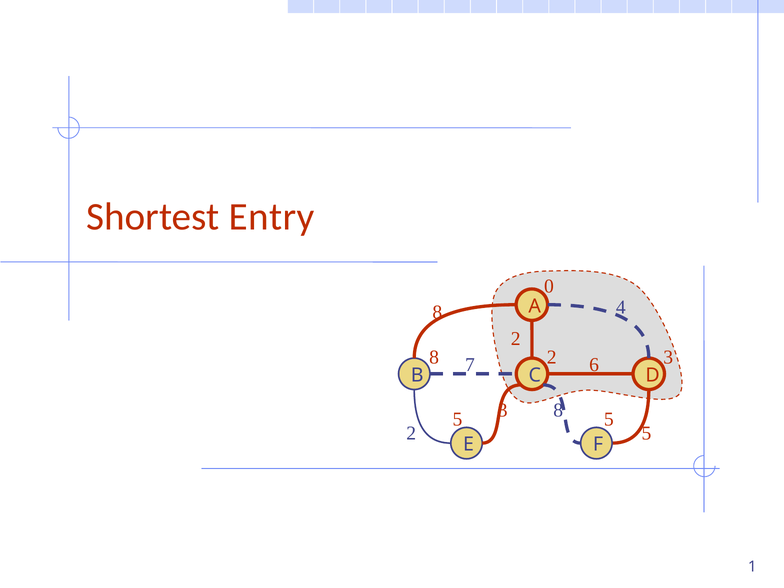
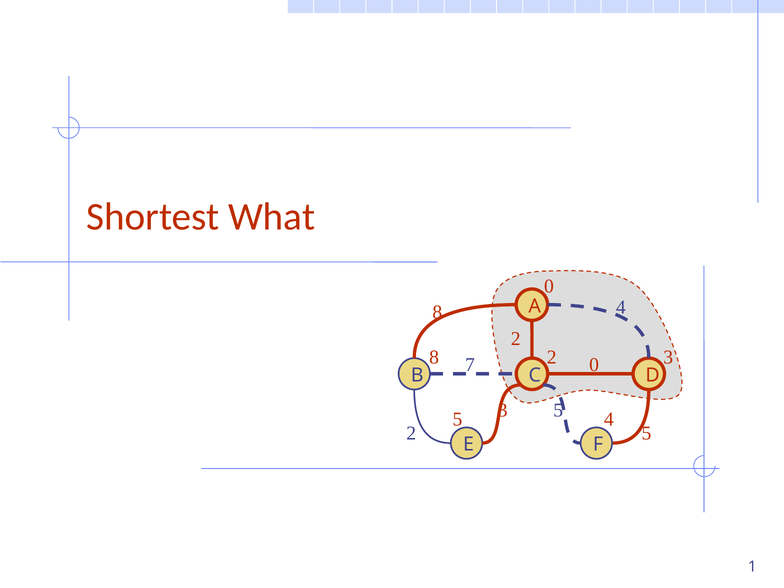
Entry: Entry -> What (272, 217)
7 6: 6 -> 0 (594, 365)
3 8: 8 -> 5 (558, 410)
5 5: 5 -> 4 (609, 419)
